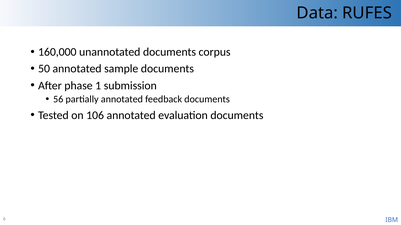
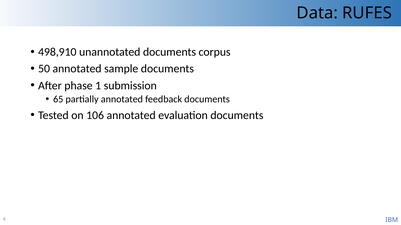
160,000: 160,000 -> 498,910 (57, 52)
56: 56 -> 65 (58, 100)
